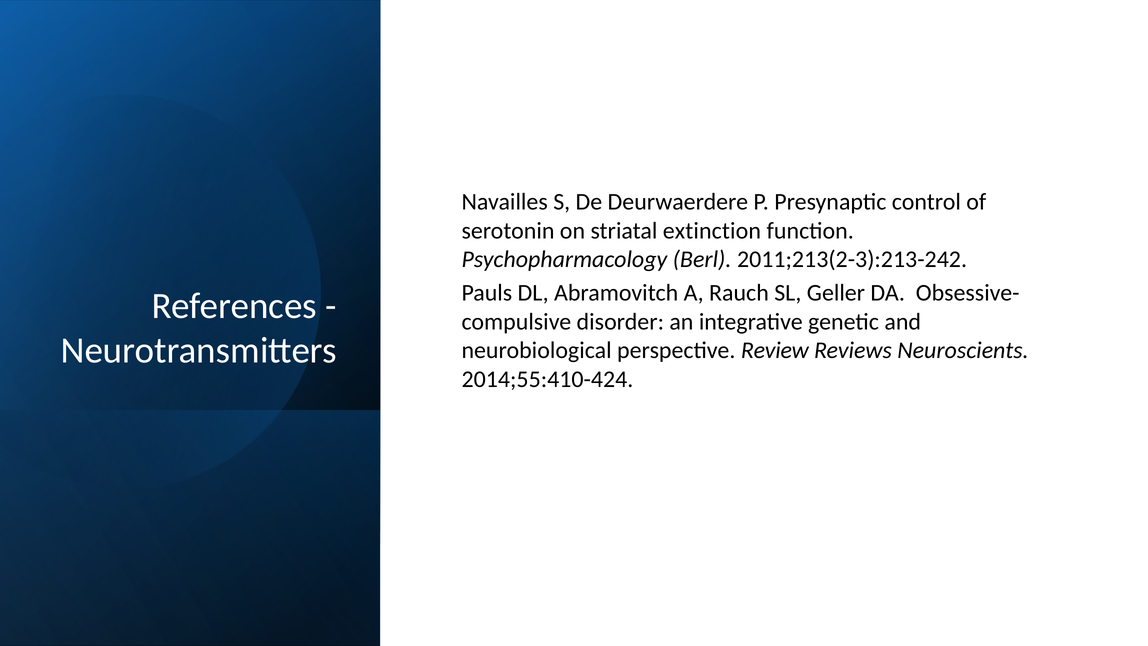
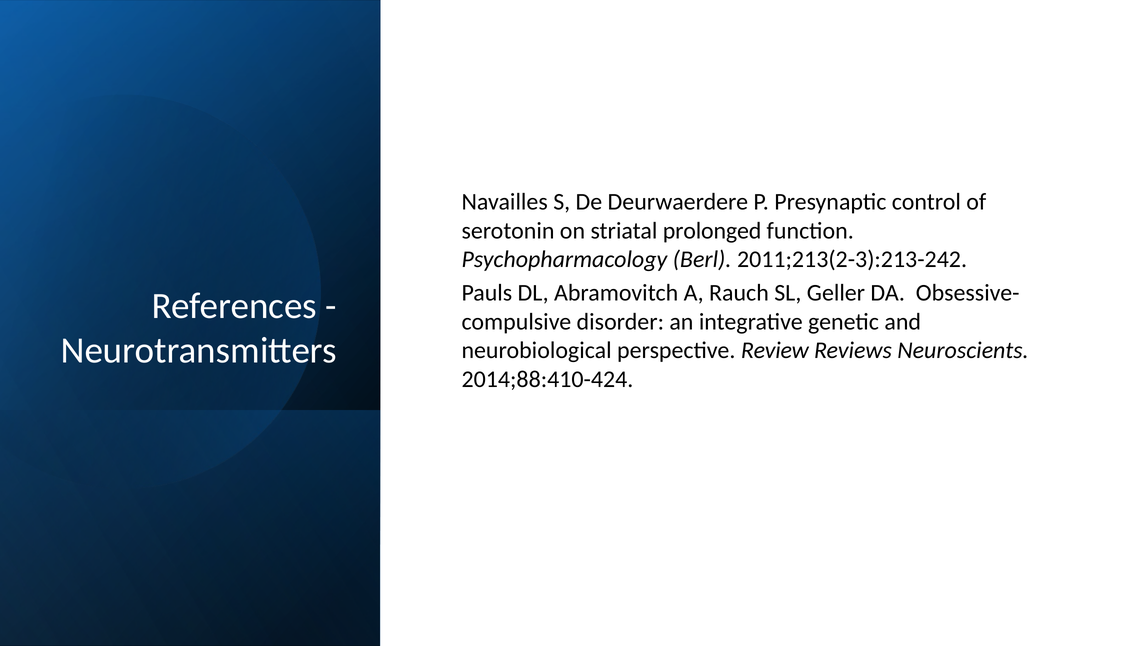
extinction: extinction -> prolonged (712, 231)
2014;55:410-424: 2014;55:410-424 -> 2014;88:410-424 (547, 379)
